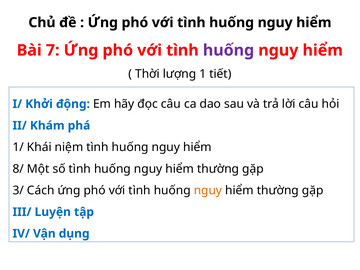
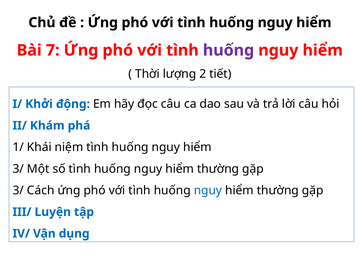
1: 1 -> 2 (203, 74)
8/: 8/ -> 3/ (18, 169)
nguy colour: orange -> blue (208, 190)
